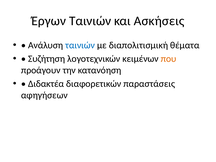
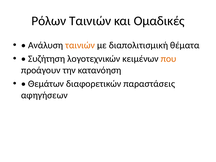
Έργων: Έργων -> Ρόλων (49, 21)
Ασκήσεις: Ασκήσεις -> Ομαδικές (159, 21)
ταινιών colour: blue -> orange (80, 45)
Διδακτέα: Διδακτέα -> Θεμάτων (46, 84)
